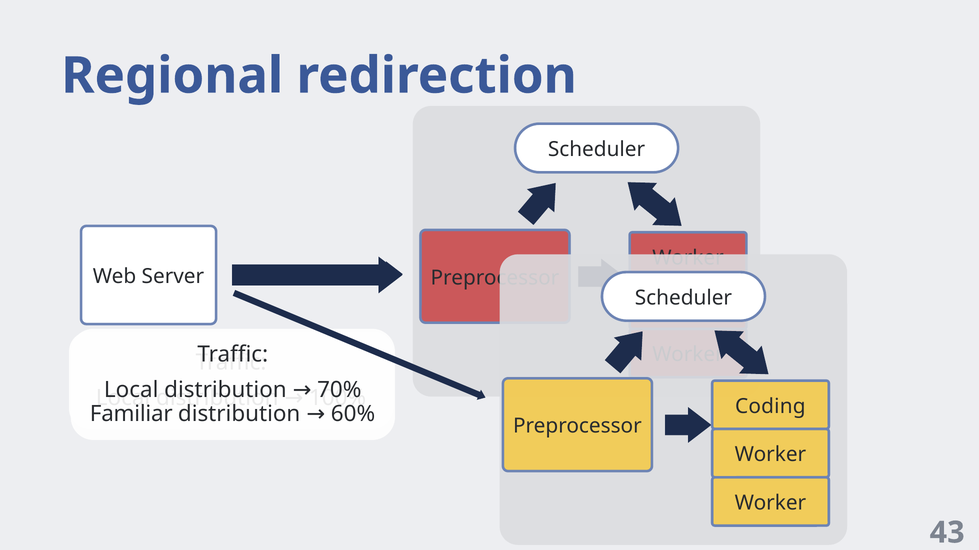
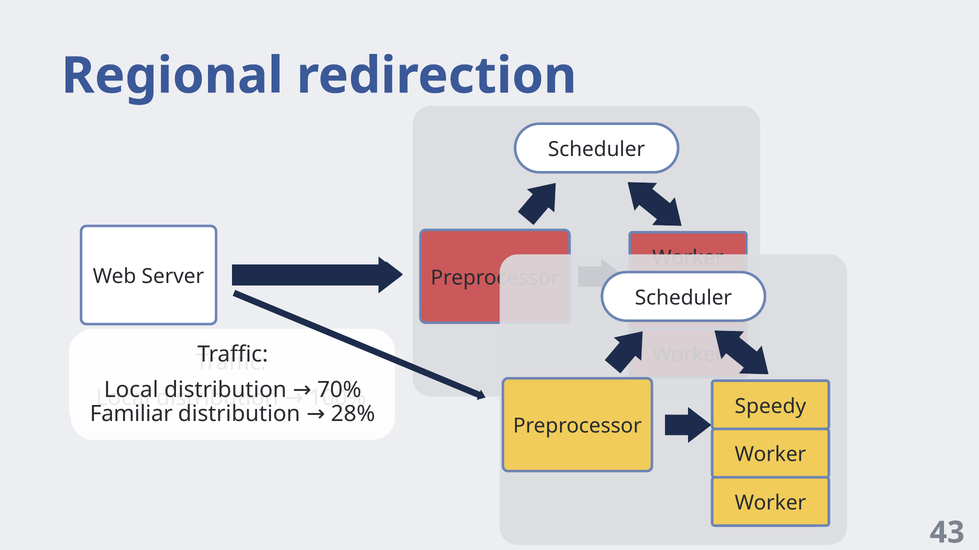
Coding: Coding -> Speedy (770, 407)
60%: 60% -> 28% (353, 414)
